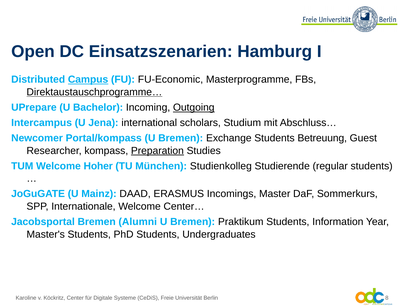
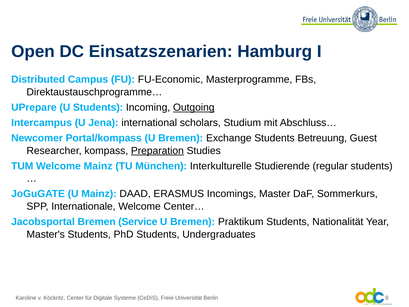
Campus underline: present -> none (88, 80)
Direktaustauschprogramme… underline: present -> none (94, 92)
U Bachelor: Bachelor -> Students (98, 107)
Welcome Hoher: Hoher -> Mainz (98, 166)
Studienkolleg: Studienkolleg -> Interkulturelle (221, 166)
Alumni: Alumni -> Service (138, 222)
Information: Information -> Nationalität (338, 222)
